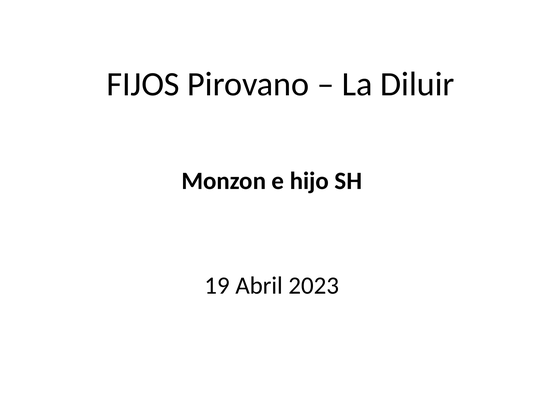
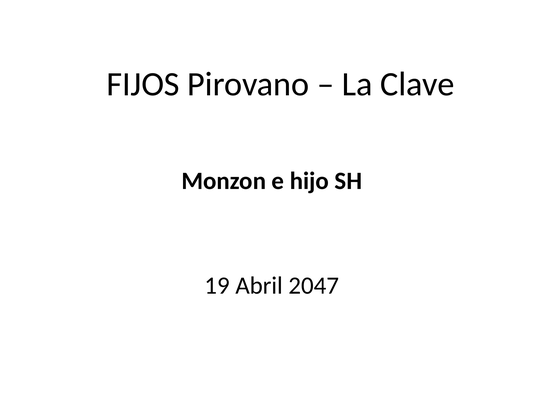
Diluir: Diluir -> Clave (417, 84)
2023: 2023 -> 2047 (314, 286)
